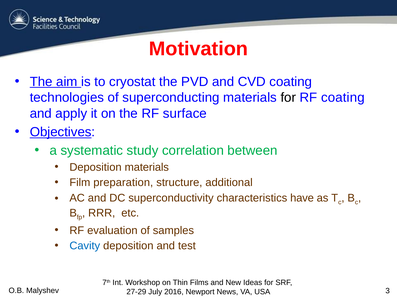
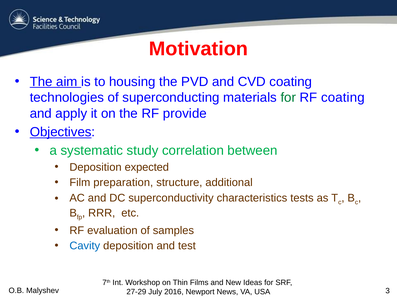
cryostat: cryostat -> housing (132, 82)
for colour: black -> green (288, 97)
surface: surface -> provide (185, 113)
Deposition materials: materials -> expected (147, 167)
have: have -> tests (302, 198)
